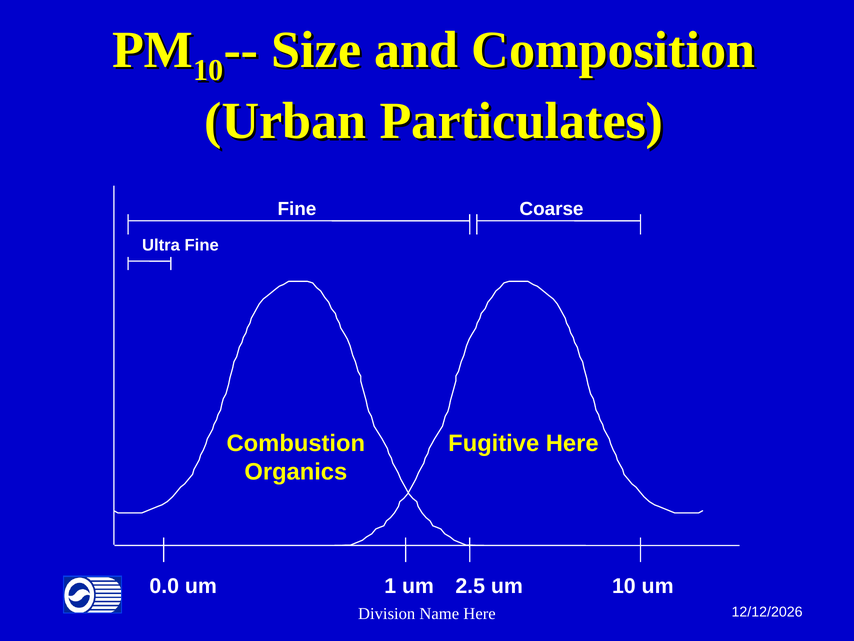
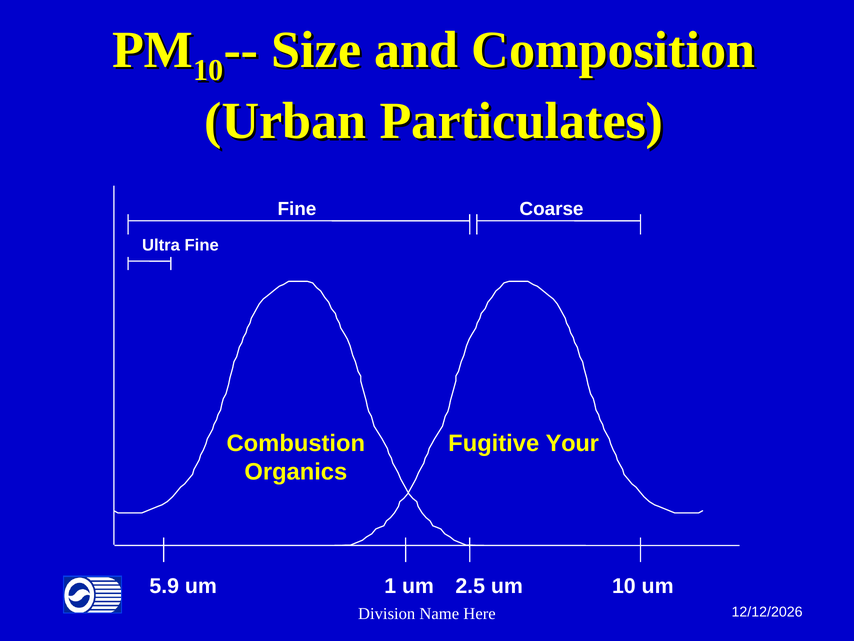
Fugitive Here: Here -> Your (572, 443)
0.0: 0.0 -> 5.9 (164, 586)
